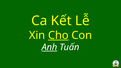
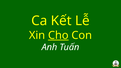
Anh underline: present -> none (49, 47)
